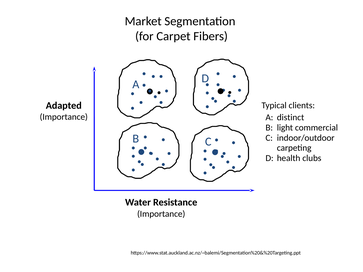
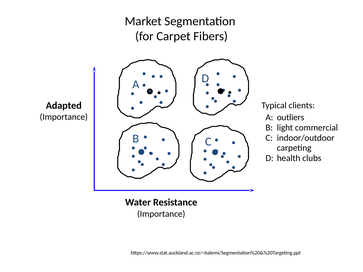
distinct: distinct -> outliers (291, 118)
